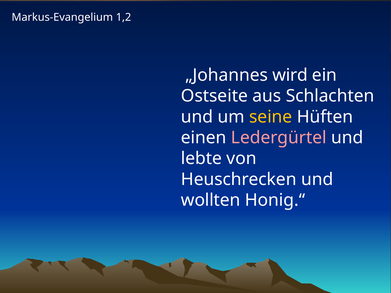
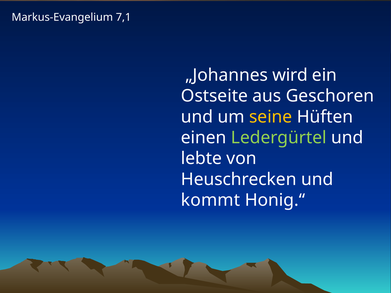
1,2: 1,2 -> 7,1 (124, 17)
Schlachten: Schlachten -> Geschoren (330, 96)
Ledergürtel colour: pink -> light green (279, 138)
wollten: wollten -> kommt (211, 200)
